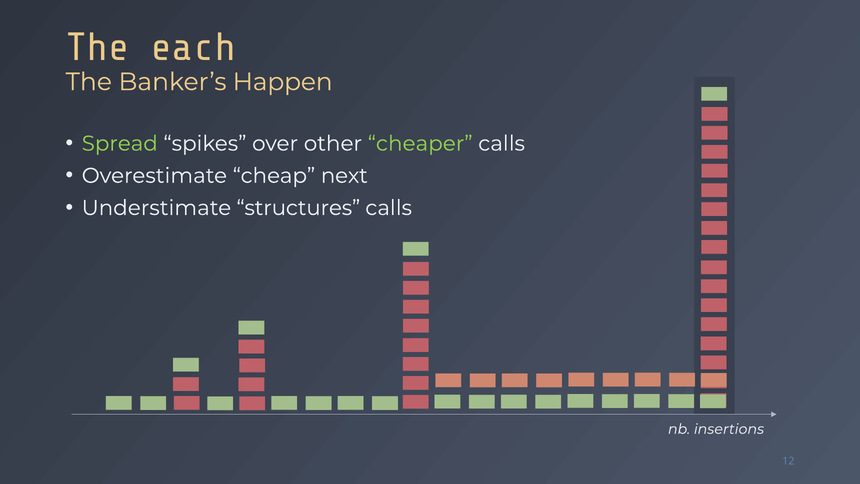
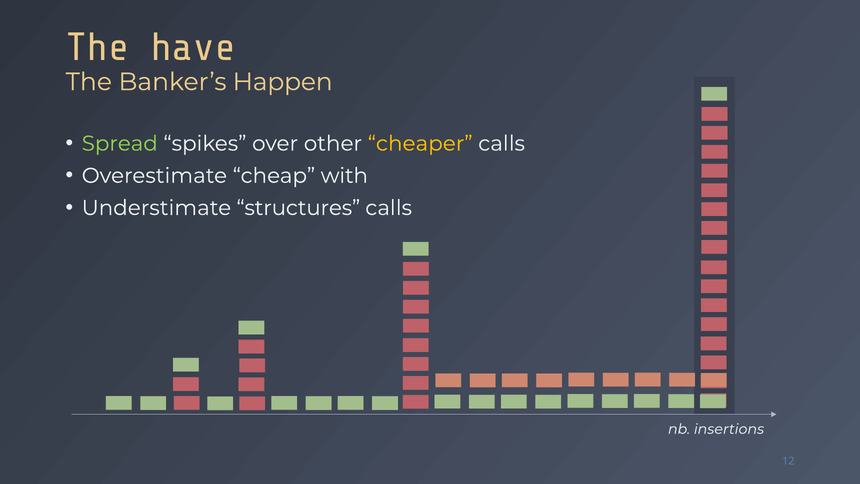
each: each -> have (193, 47)
cheaper colour: light green -> yellow (420, 143)
next: next -> with (344, 176)
